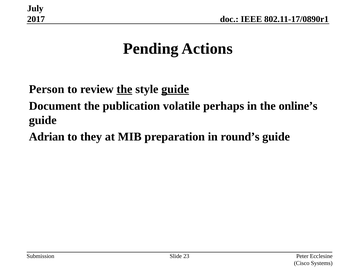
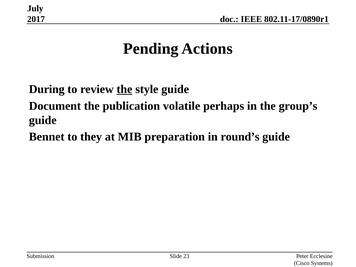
Person: Person -> During (47, 89)
guide underline: present -> none (175, 89)
online’s: online’s -> group’s (298, 106)
Adrian: Adrian -> Bennet (47, 137)
